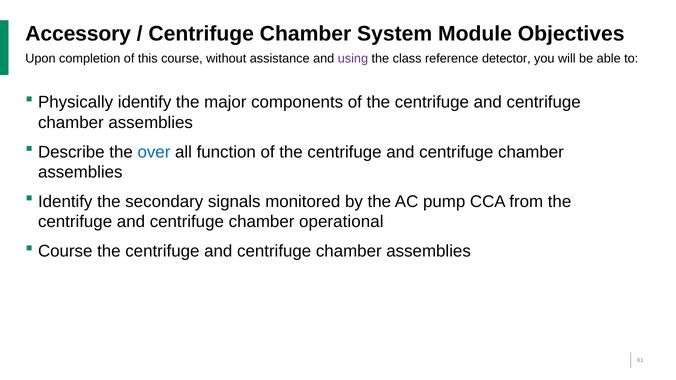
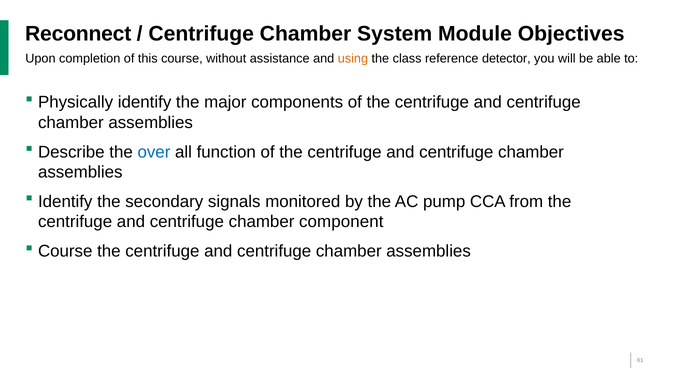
Accessory: Accessory -> Reconnect (78, 34)
using colour: purple -> orange (353, 58)
operational: operational -> component (341, 222)
